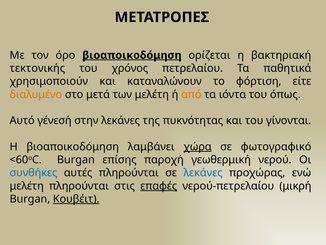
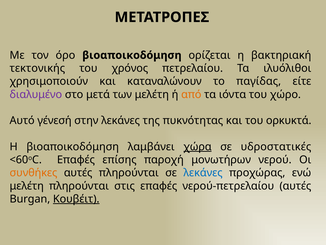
βιοαποικοδόμηση underline: present -> none (132, 55)
παθητικά: παθητικά -> ιλυόλιθοι (287, 68)
φόρτιση: φόρτιση -> παγίδας (259, 81)
διαλυμένο colour: orange -> purple (36, 94)
όπως: όπως -> χώρο (285, 94)
γίνονται: γίνονται -> ορκυκτά (289, 120)
φωτογραφικό: φωτογραφικό -> υδροστατικές (276, 146)
<60οC Burgan: Burgan -> Επαφές (76, 159)
γεωθερμική: γεωθερμική -> μονωτήρων (221, 159)
συνθήκες colour: blue -> orange (33, 173)
επαφές underline: present -> none (159, 186)
νερού-πετρελαίου μικρή: μικρή -> αυτές (295, 186)
